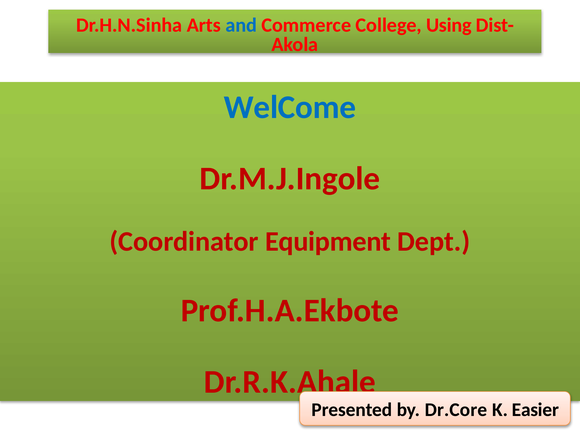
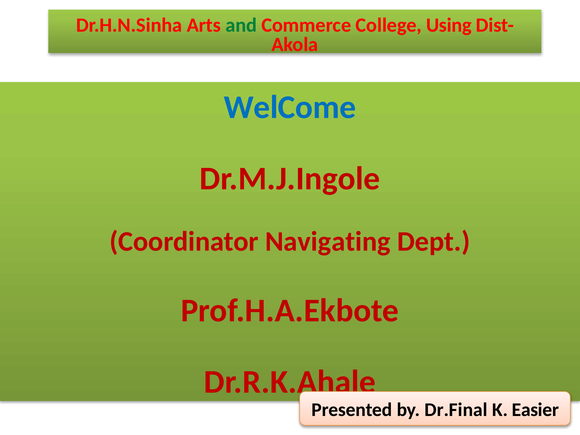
and colour: blue -> green (241, 25)
Equipment: Equipment -> Navigating (328, 242)
Dr.Core: Dr.Core -> Dr.Final (456, 410)
